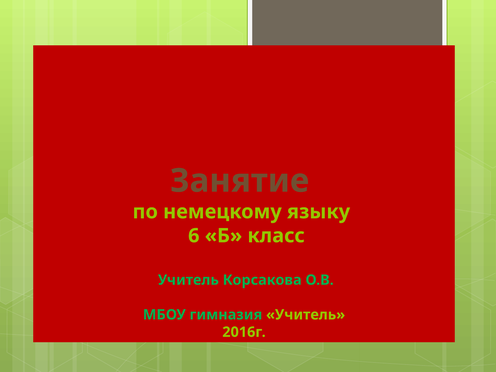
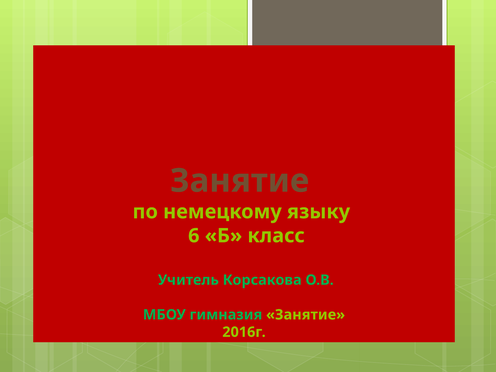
гимназия Учитель: Учитель -> Занятие (306, 315)
